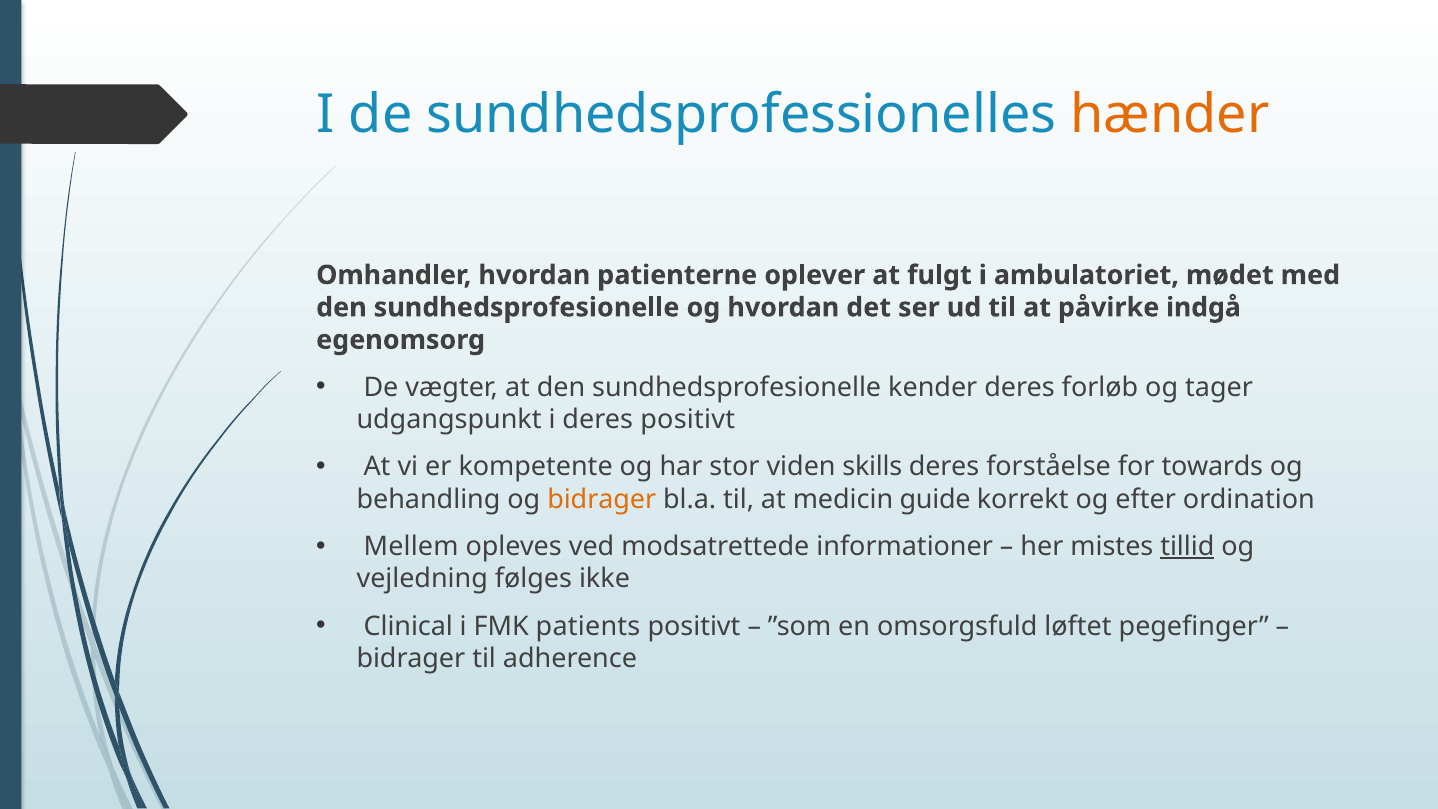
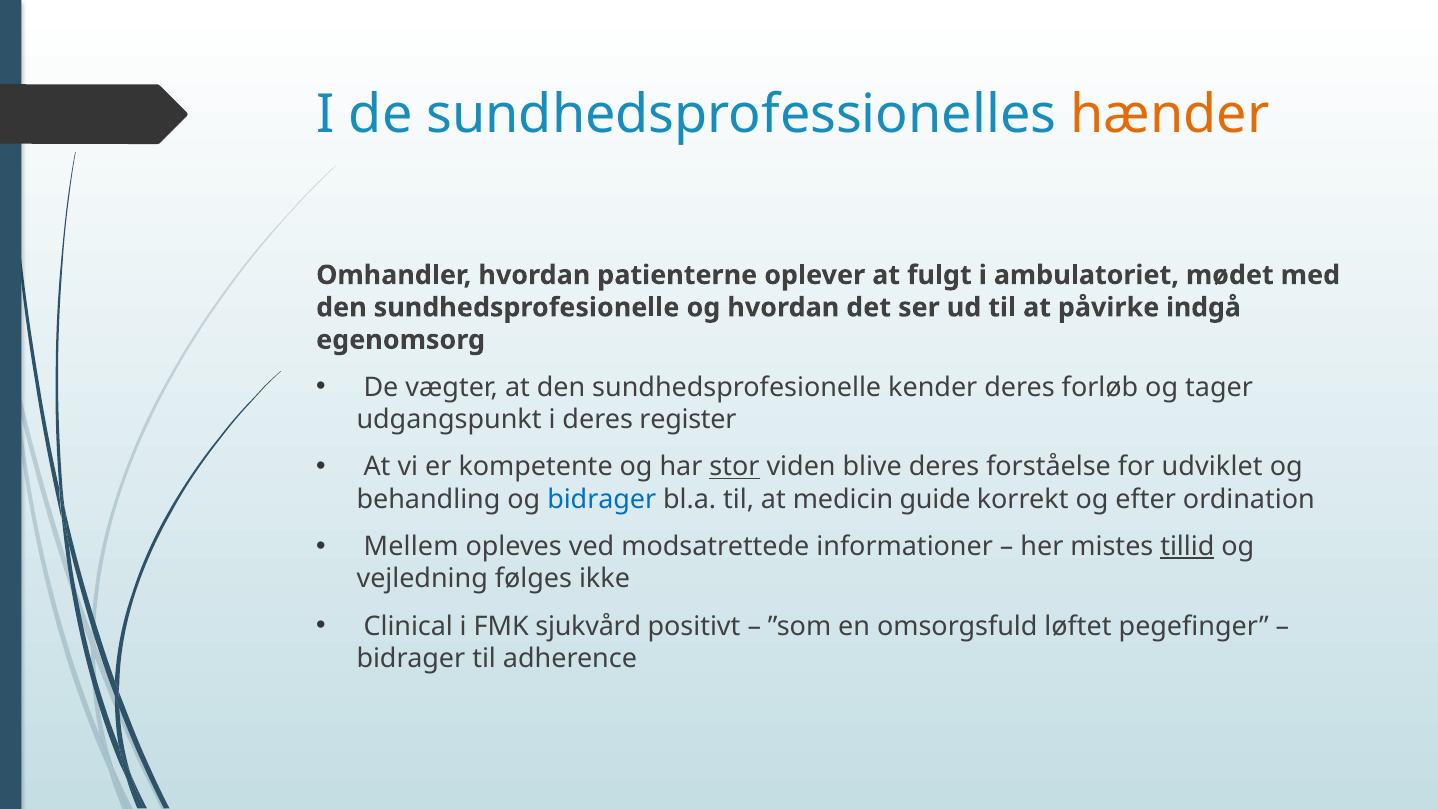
deres positivt: positivt -> register (688, 420)
stor underline: none -> present (735, 467)
skills: skills -> blive (872, 467)
towards: towards -> udviklet (1212, 467)
bidrager colour: orange -> blue (602, 499)
patients: patients -> sjukvård (588, 626)
